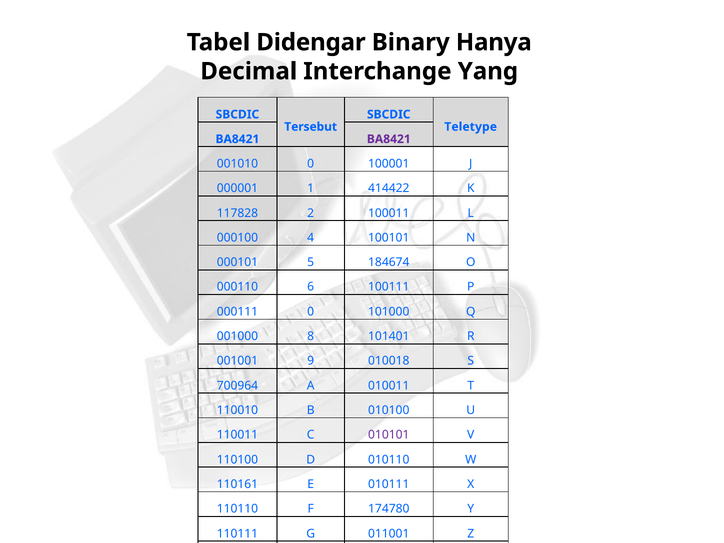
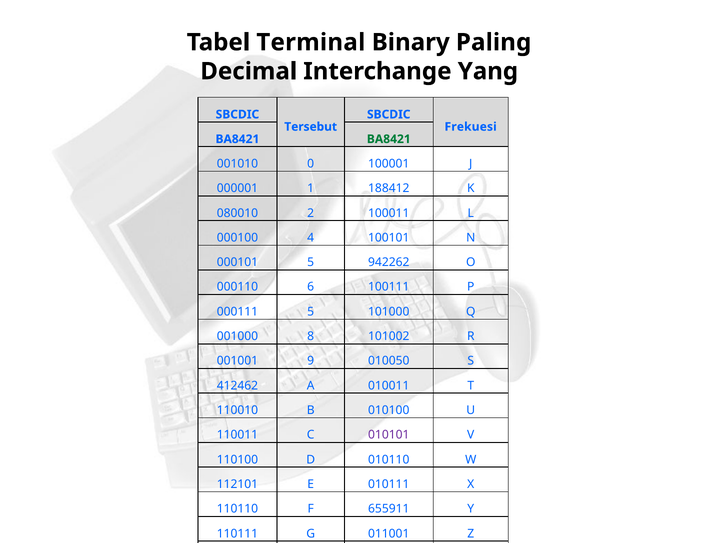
Didengar: Didengar -> Terminal (311, 42)
Hanya: Hanya -> Paling (494, 42)
Teletype: Teletype -> Frekuesi (471, 127)
BA8421 colour: purple -> green (389, 139)
414422: 414422 -> 188412 (389, 188)
117828: 117828 -> 080010 (237, 213)
184674: 184674 -> 942262 (389, 262)
000111 0: 0 -> 5 (311, 312)
101401: 101401 -> 101002 (389, 336)
010018: 010018 -> 010050 (389, 361)
700964: 700964 -> 412462 (237, 386)
110161: 110161 -> 112101 (237, 484)
174780: 174780 -> 655911 (389, 509)
